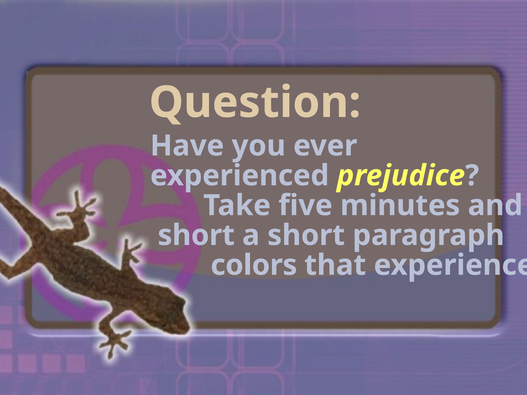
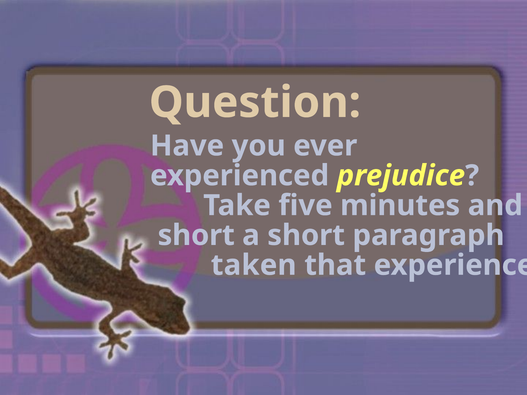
colors: colors -> taken (254, 265)
